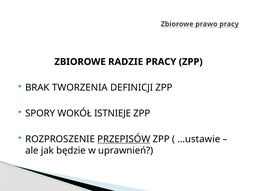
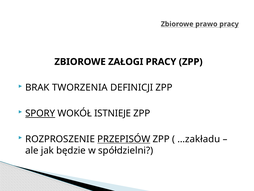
RADZIE: RADZIE -> ZAŁOGI (126, 62)
SPORY underline: none -> present (40, 113)
…ustawie: …ustawie -> …zakładu (199, 139)
uprawnień: uprawnień -> spółdzielni (126, 150)
